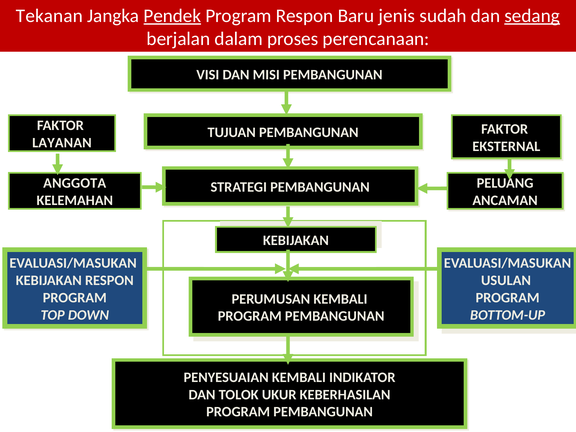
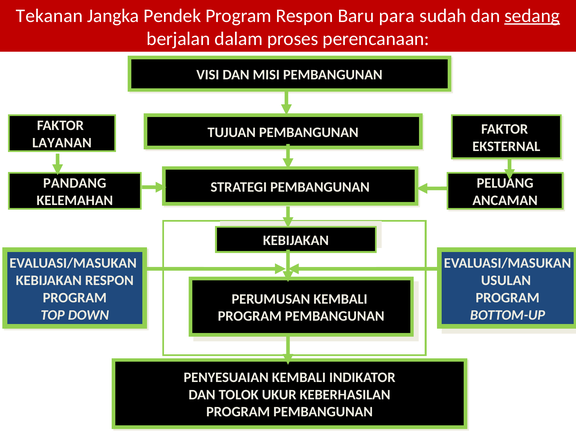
Pendek underline: present -> none (172, 16)
jenis: jenis -> para (397, 16)
ANGGOTA: ANGGOTA -> PANDANG (75, 183)
